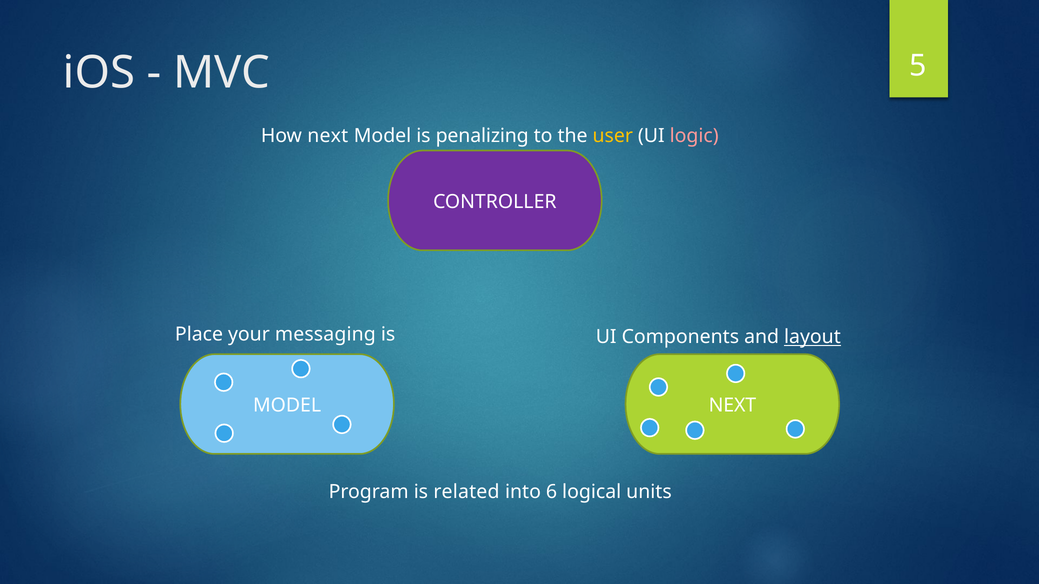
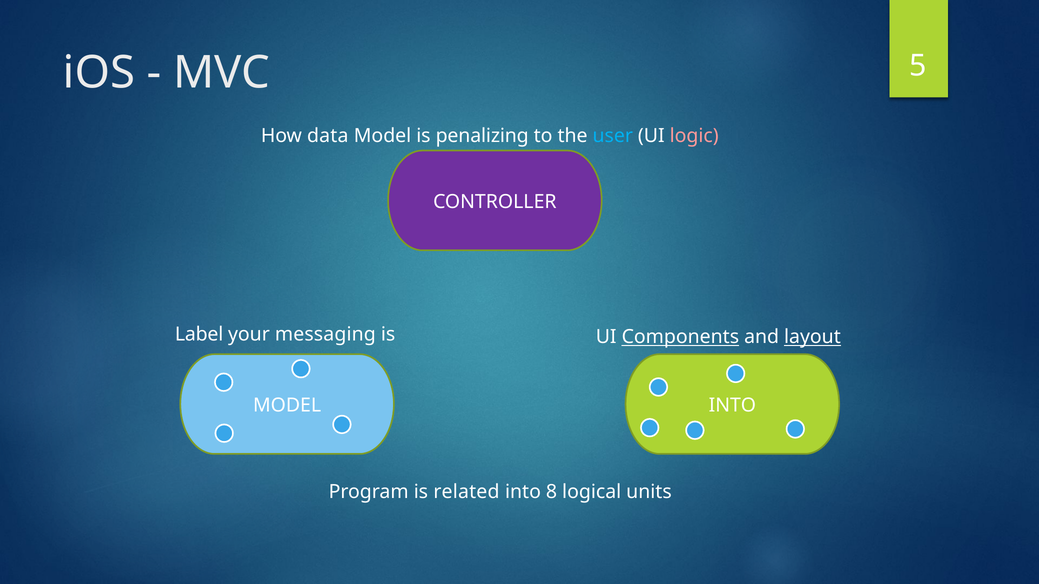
How next: next -> data (328, 136)
user colour: yellow -> light blue (613, 136)
Place: Place -> Label (199, 335)
Components underline: none -> present (680, 337)
NEXT: NEXT -> INTO (732, 406)
6: 6 -> 8 (551, 492)
